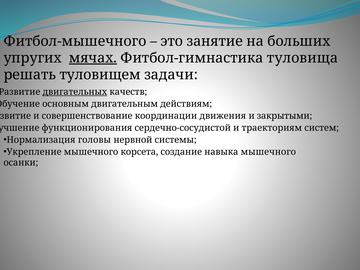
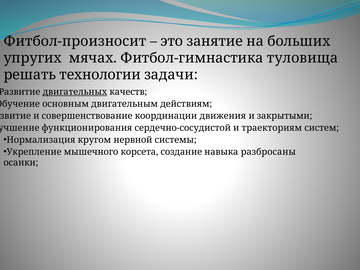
Фитбол-мышечного: Фитбол-мышечного -> Фитбол-произносит (75, 41)
мячах underline: present -> none (93, 58)
туловищем: туловищем -> технологии (100, 75)
головы: головы -> кругом (94, 140)
навыка мышечного: мышечного -> разбросаны (268, 152)
